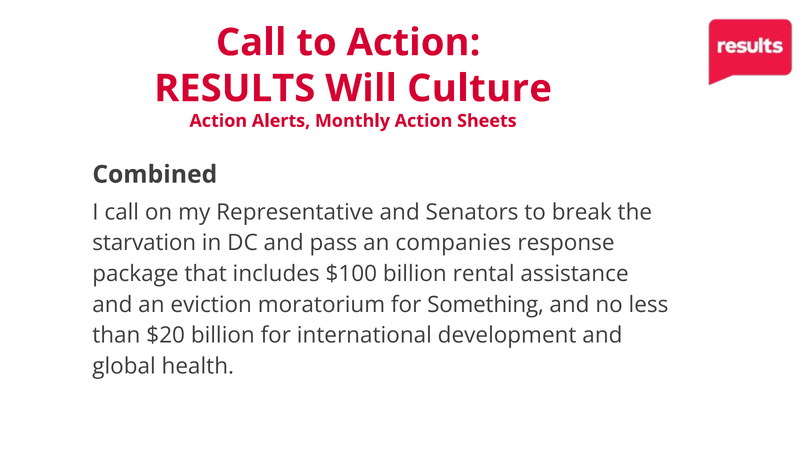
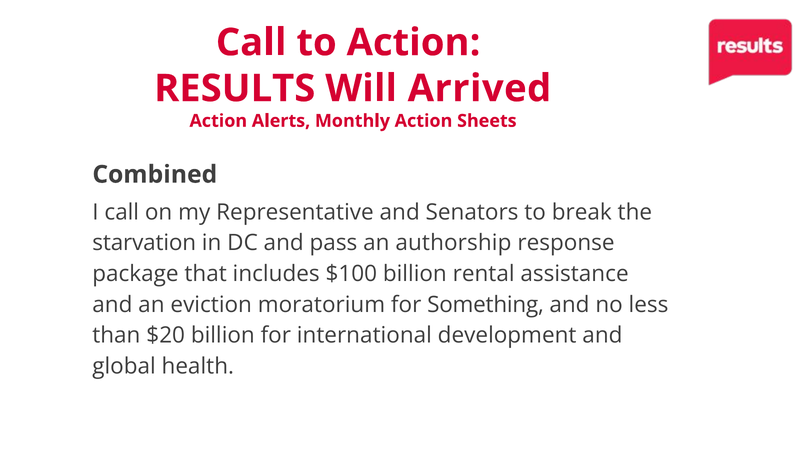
Culture: Culture -> Arrived (479, 88)
companies: companies -> authorship (453, 243)
